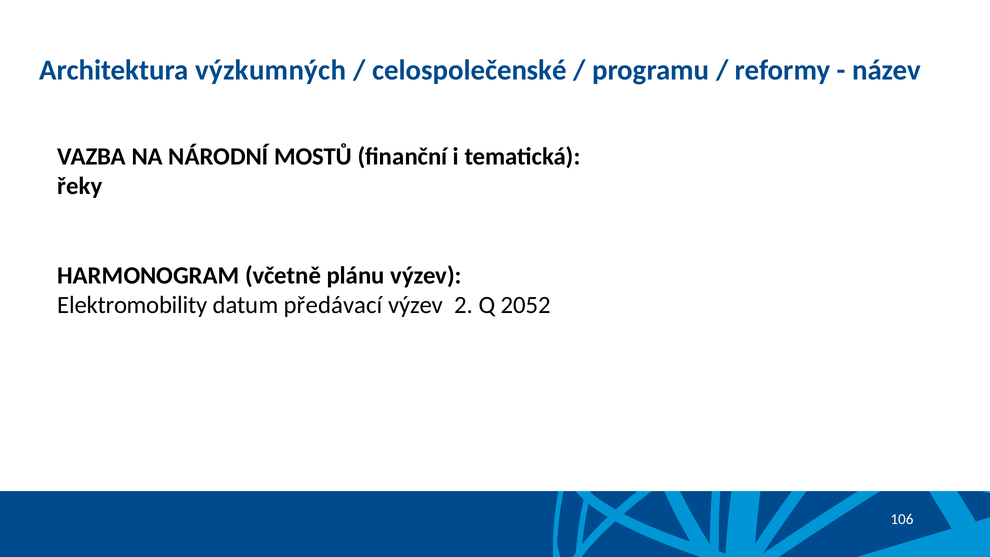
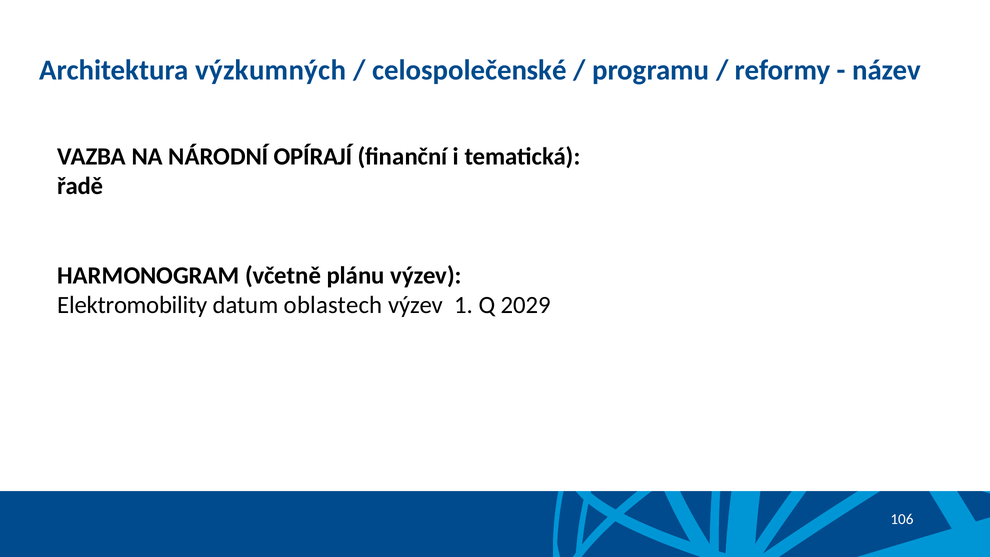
MOSTŮ: MOSTŮ -> OPÍRAJÍ (313, 157)
řeky: řeky -> řadě (80, 186)
předávací: předávací -> oblastech (333, 305)
2: 2 -> 1 (464, 305)
2052: 2052 -> 2029 (526, 305)
